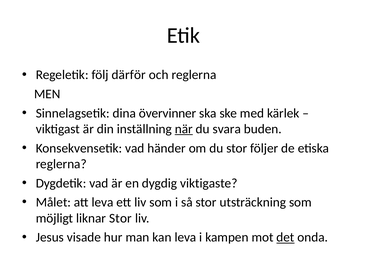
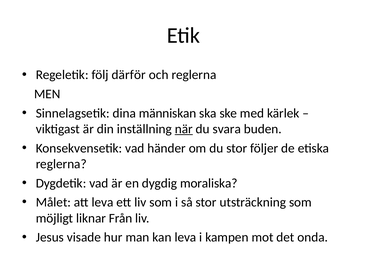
övervinner: övervinner -> människan (168, 113)
viktigaste: viktigaste -> moraliska (209, 183)
liknar Stor: Stor -> Från (121, 218)
det underline: present -> none (285, 238)
